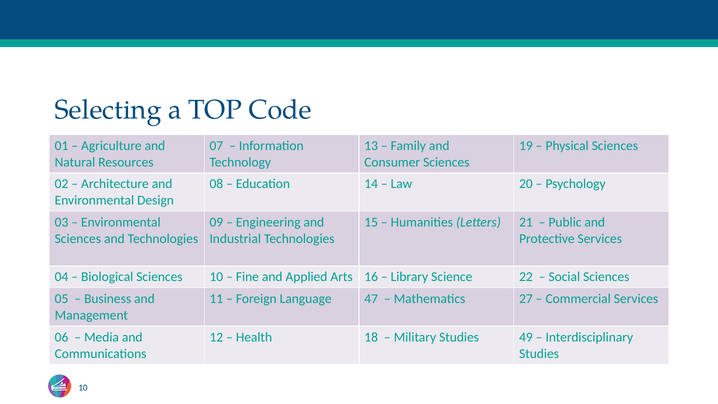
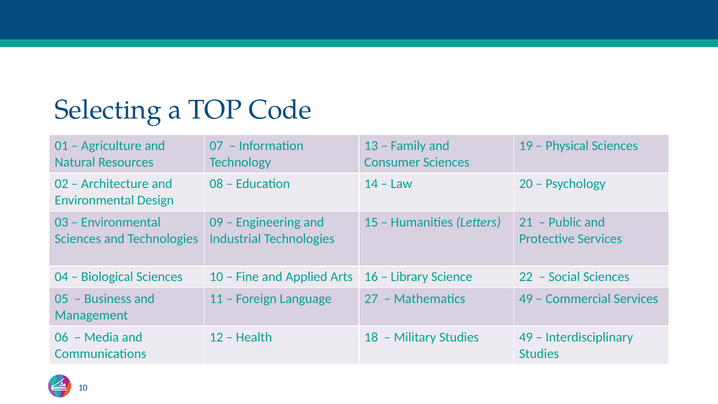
47: 47 -> 27 (371, 299)
Mathematics 27: 27 -> 49 (526, 299)
